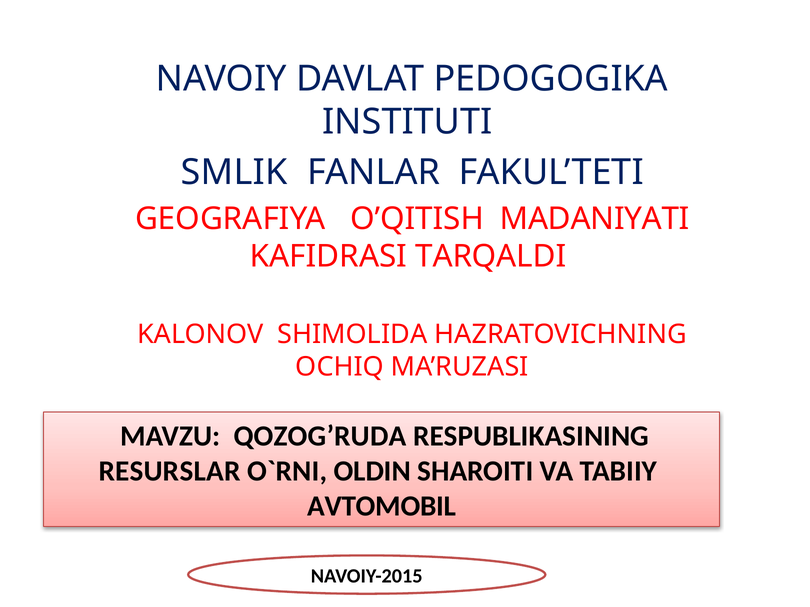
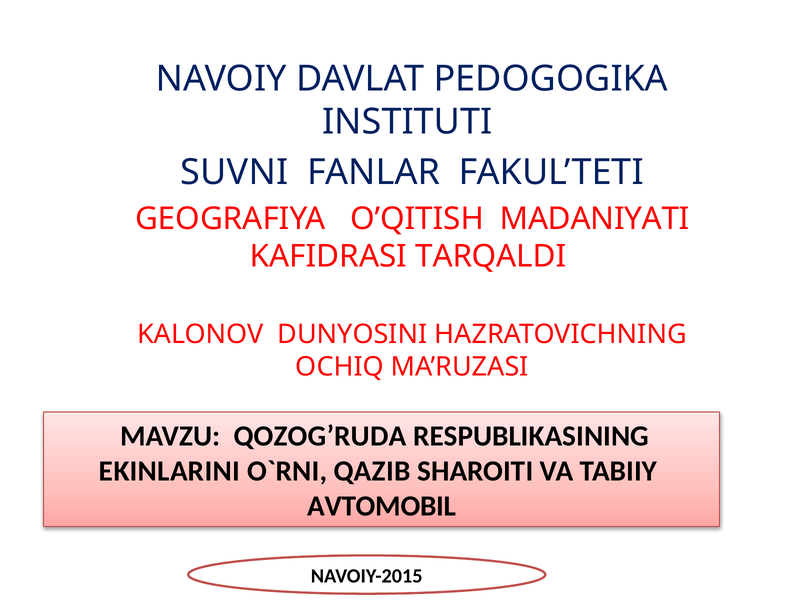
SMLIK: SMLIK -> SUVNI (234, 172)
SHIMOLIDA: SHIMOLIDA -> DUNYOSINI (352, 335)
RESURSLAR: RESURSLAR -> EKINLARINI (170, 472)
OLDIN: OLDIN -> QAZIB (372, 472)
